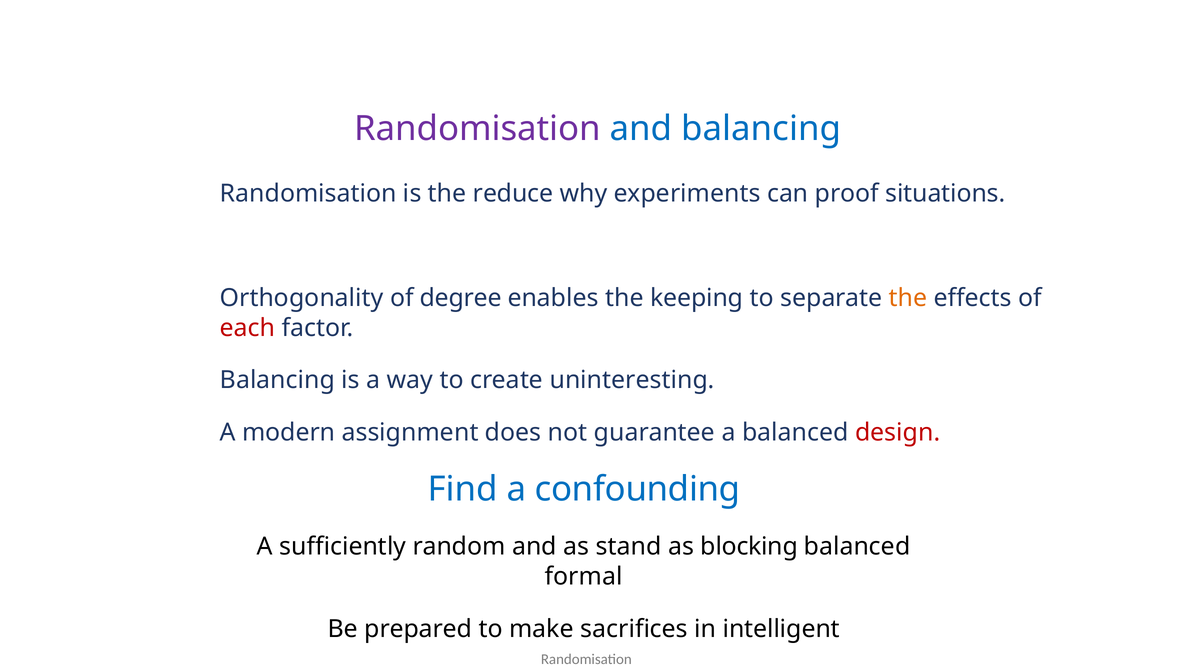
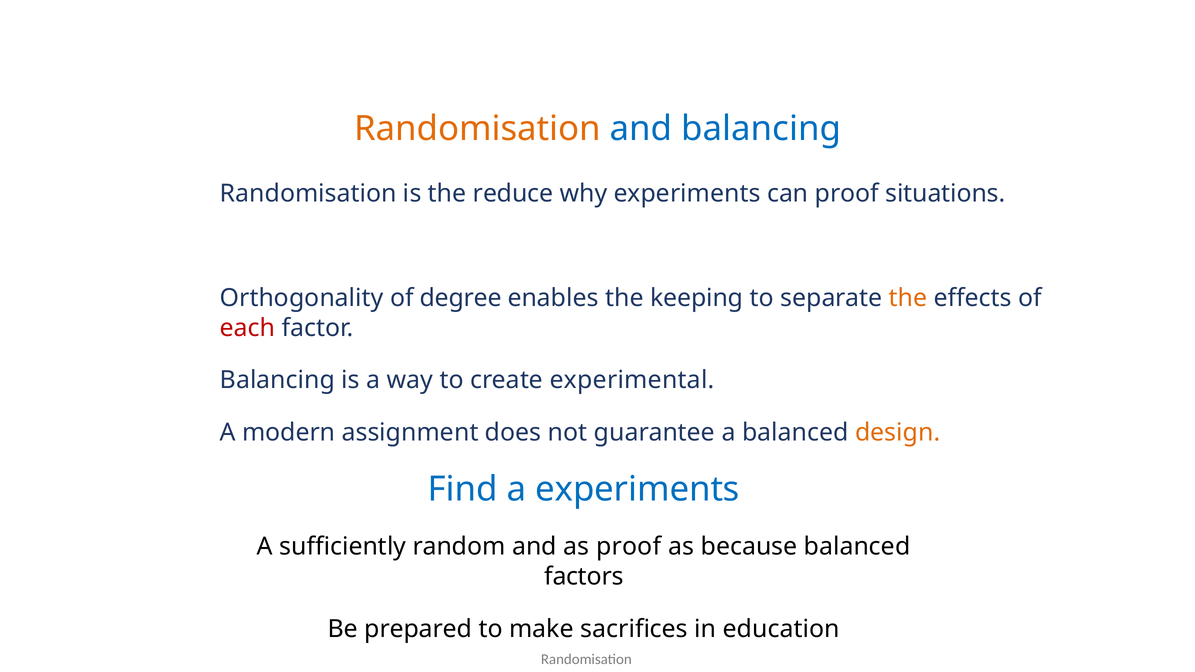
Randomisation colour: purple -> orange (477, 129)
uninteresting: uninteresting -> experimental (632, 380)
design colour: red -> orange (898, 433)
a confounding: confounding -> experiments (637, 489)
as stand: stand -> proof (629, 547)
blocking: blocking -> because (749, 547)
formal: formal -> factors (584, 577)
intelligent: intelligent -> education (781, 629)
